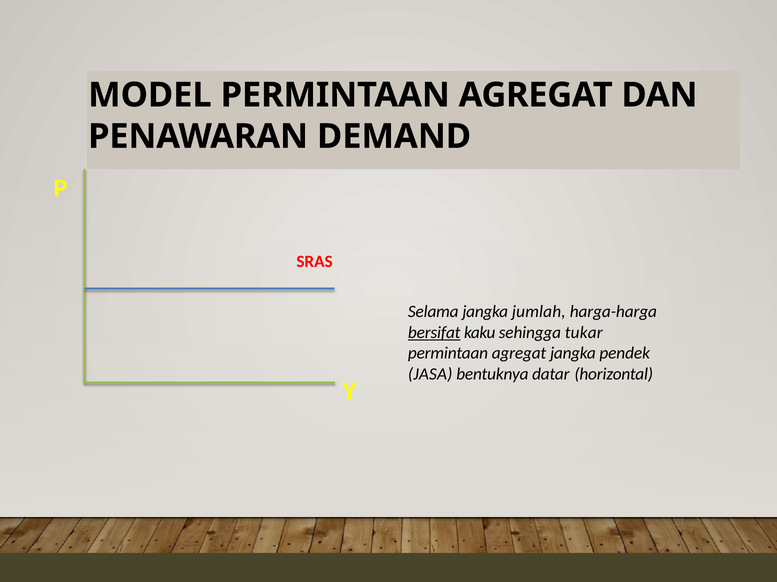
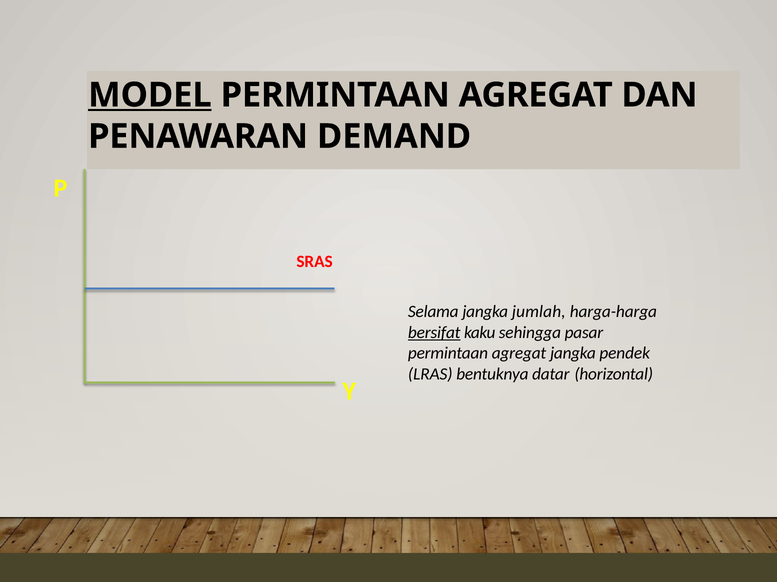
MODEL underline: none -> present (150, 95)
tukar: tukar -> pasar (584, 333)
JASA: JASA -> LRAS (430, 374)
